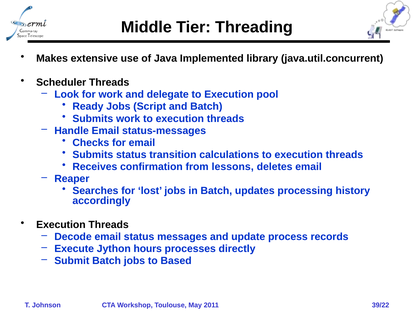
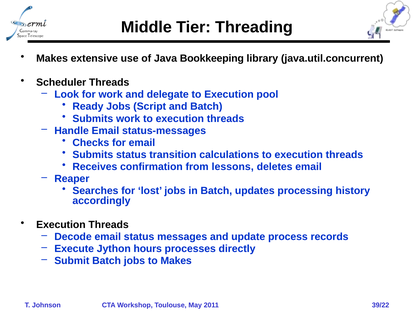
Implemented: Implemented -> Bookkeeping (212, 58)
to Based: Based -> Makes (176, 260)
